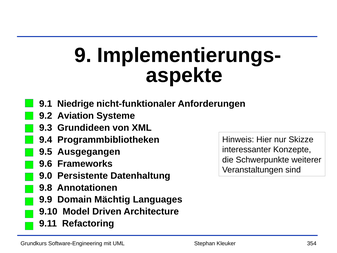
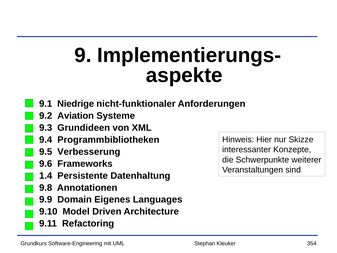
Ausgegangen: Ausgegangen -> Verbesserung (89, 152)
9.0: 9.0 -> 1.4 (46, 175)
Mächtig: Mächtig -> Eigenes (112, 199)
